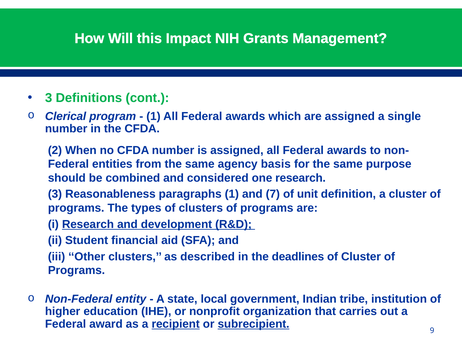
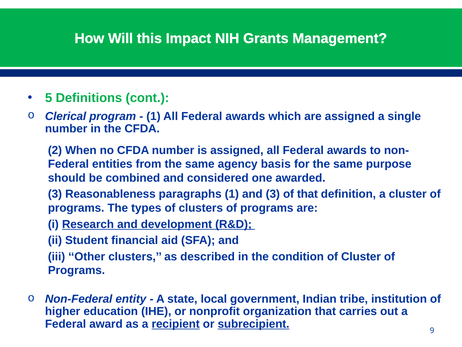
3: 3 -> 5 (49, 98)
one research: research -> awarded (300, 178)
and 7: 7 -> 3 (273, 194)
of unit: unit -> that (307, 194)
deadlines: deadlines -> condition (298, 256)
